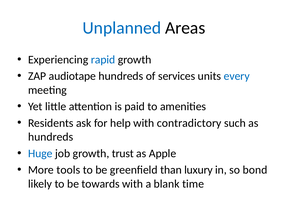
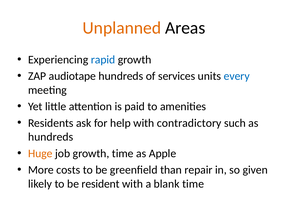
Unplanned colour: blue -> orange (122, 28)
Huge colour: blue -> orange (40, 153)
growth trust: trust -> time (123, 153)
tools: tools -> costs (68, 170)
luxury: luxury -> repair (198, 170)
bond: bond -> given (255, 170)
towards: towards -> resident (101, 184)
